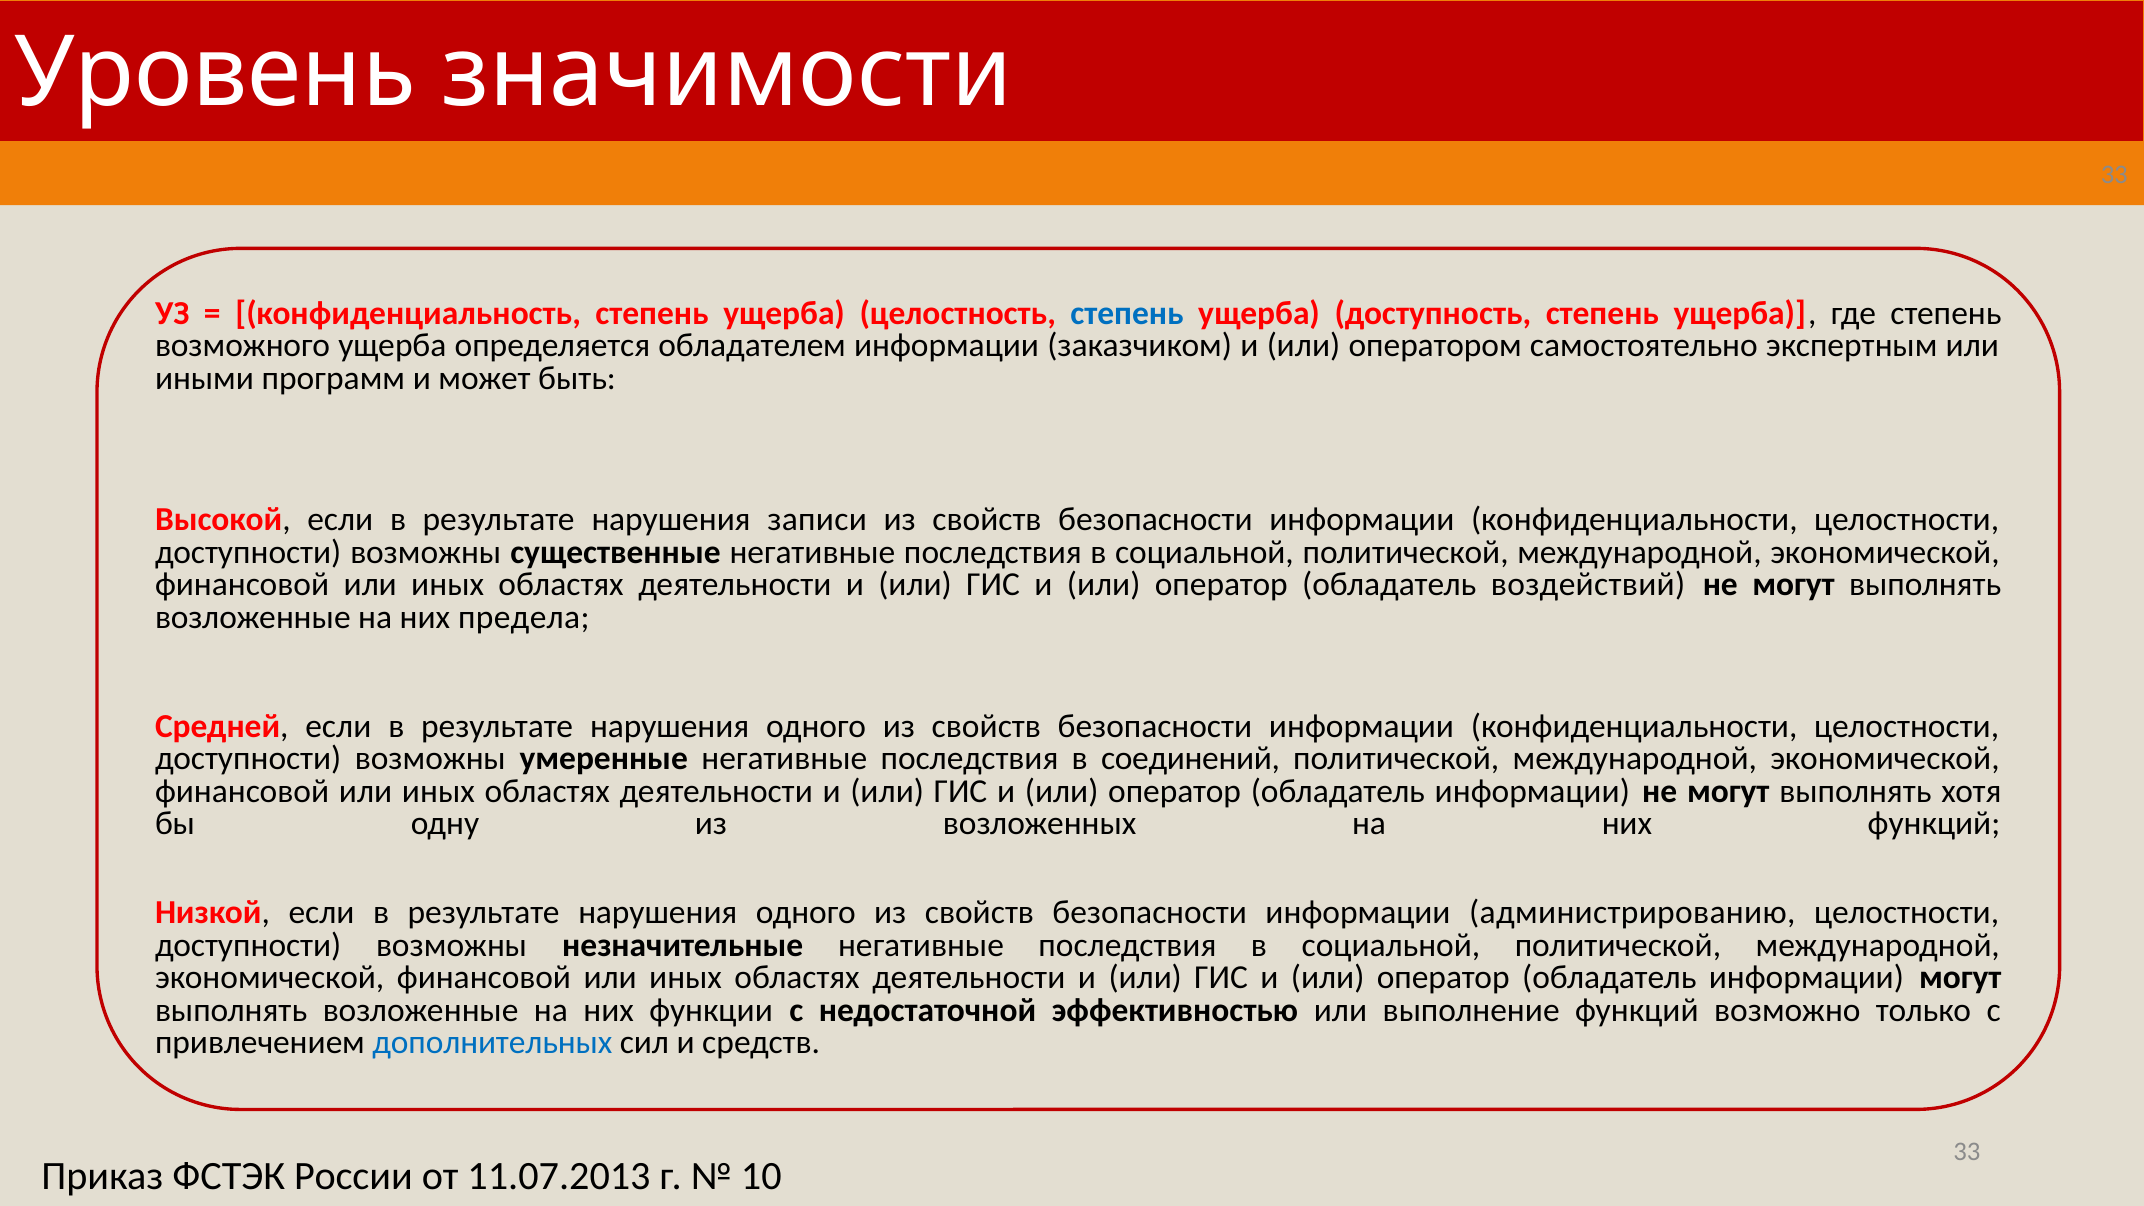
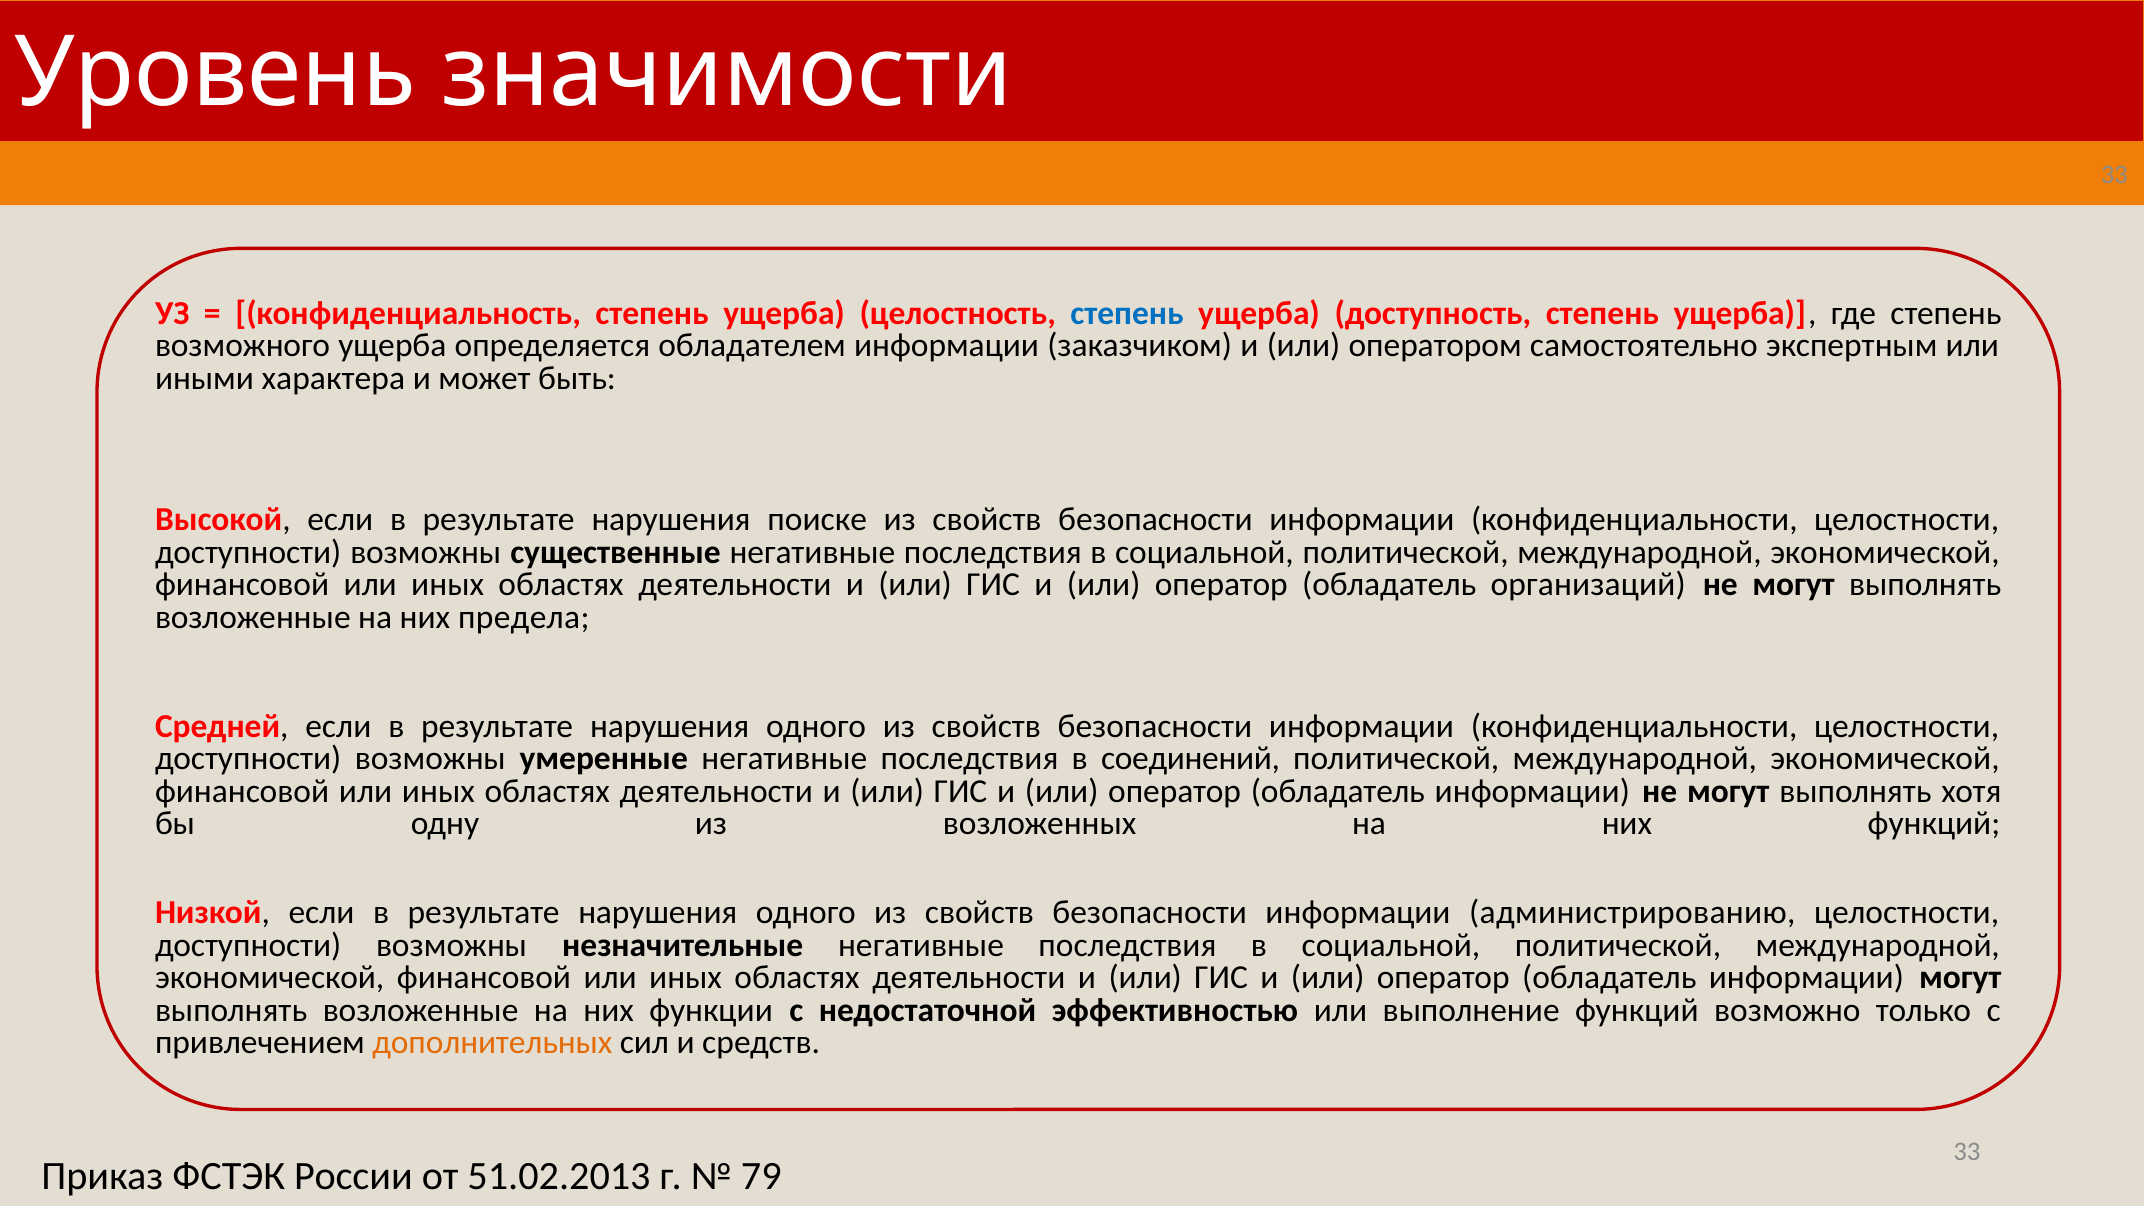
программ: программ -> характера (333, 378)
записи: записи -> поиске (817, 520)
воздействий: воздействий -> организаций (1588, 585)
дополнительных colour: blue -> orange (492, 1043)
11.07.2013: 11.07.2013 -> 51.02.2013 (559, 1176)
10: 10 -> 79 (761, 1176)
